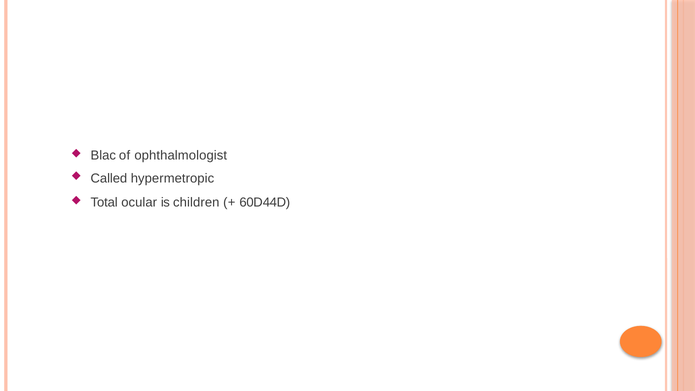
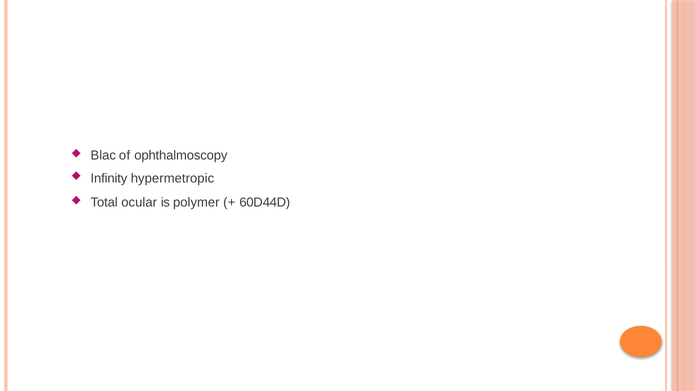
ophthalmologist: ophthalmologist -> ophthalmoscopy (181, 155)
Called: Called -> Infinity (109, 178)
children: children -> polymer (196, 203)
